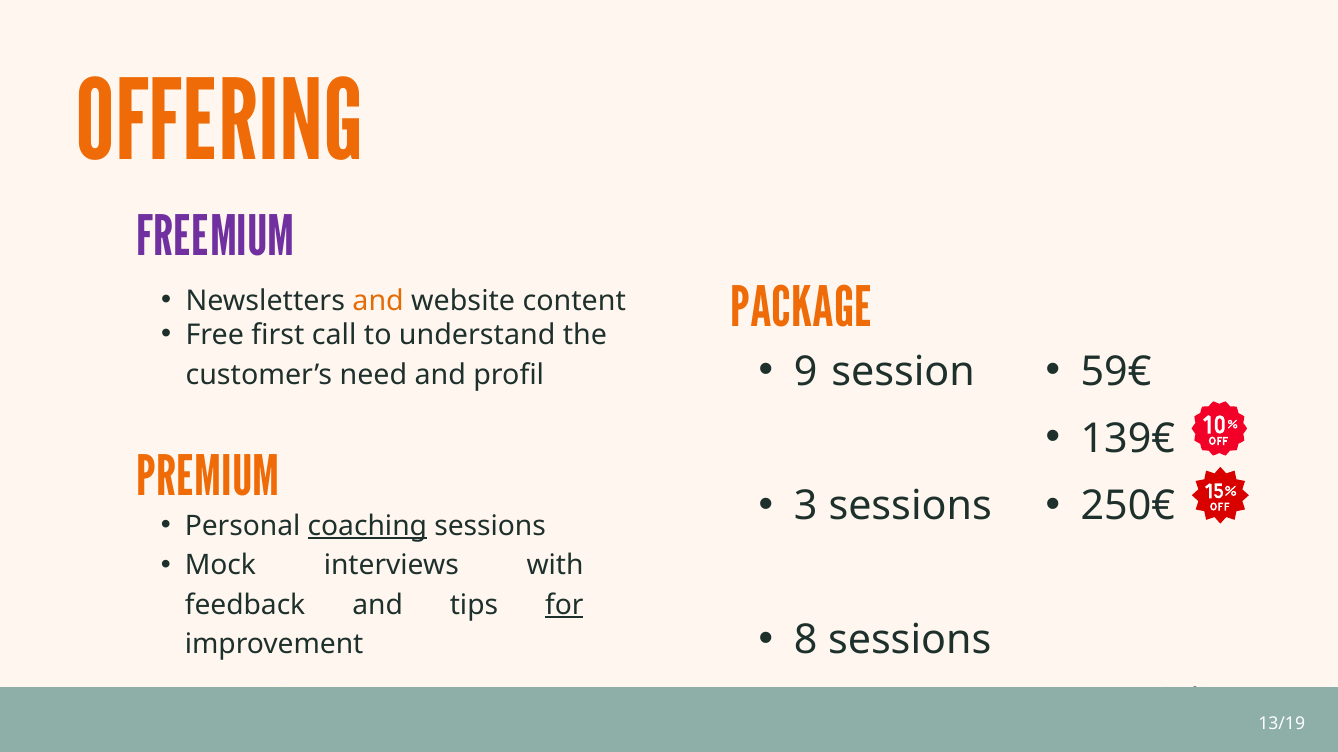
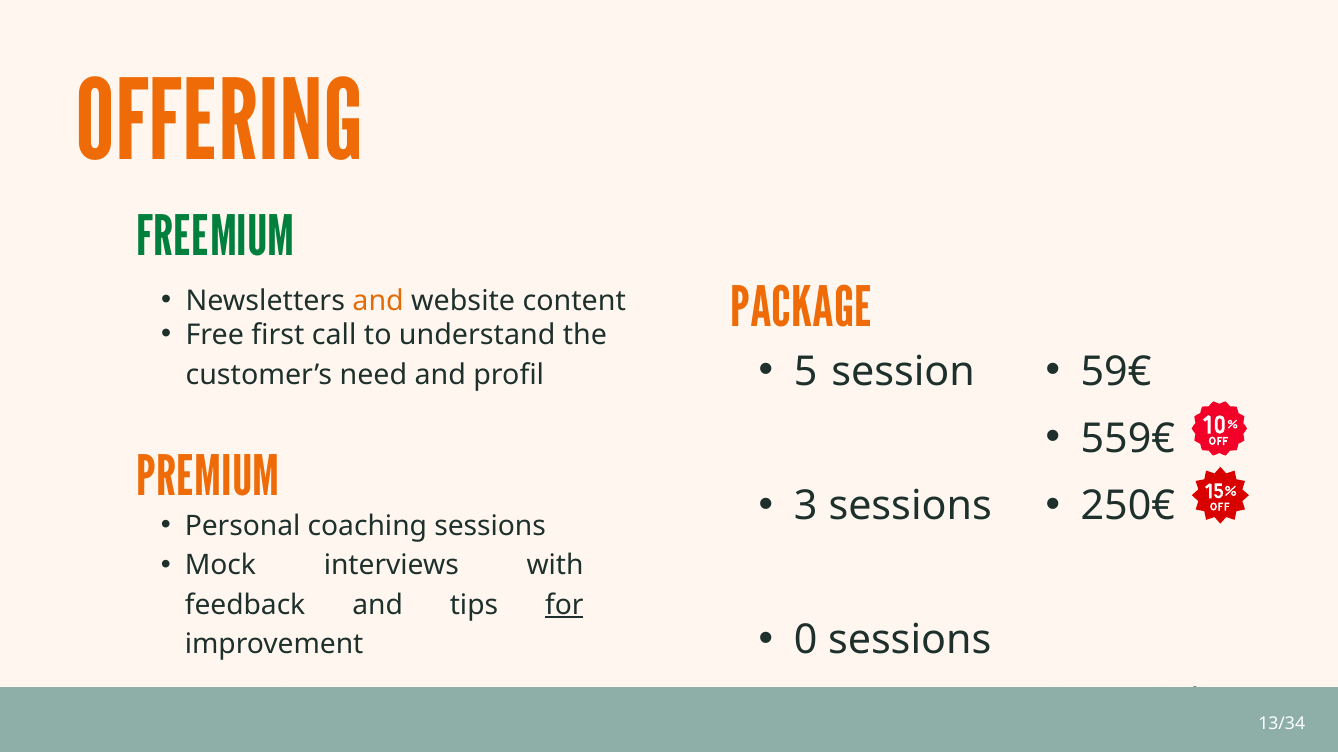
FREEMIUM colour: purple -> green (216, 238)
9: 9 -> 5 (806, 372)
139€: 139€ -> 559€ (1128, 439)
coaching underline: present -> none (367, 526)
8: 8 -> 0 (806, 641)
13/19: 13/19 -> 13/34 (1282, 725)
